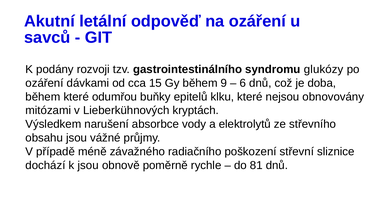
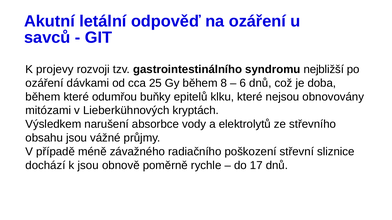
podány: podány -> projevy (55, 70)
glukózy: glukózy -> nejbližší (324, 70)
15: 15 -> 25 (155, 83)
9: 9 -> 8 (224, 83)
81: 81 -> 17 (256, 166)
